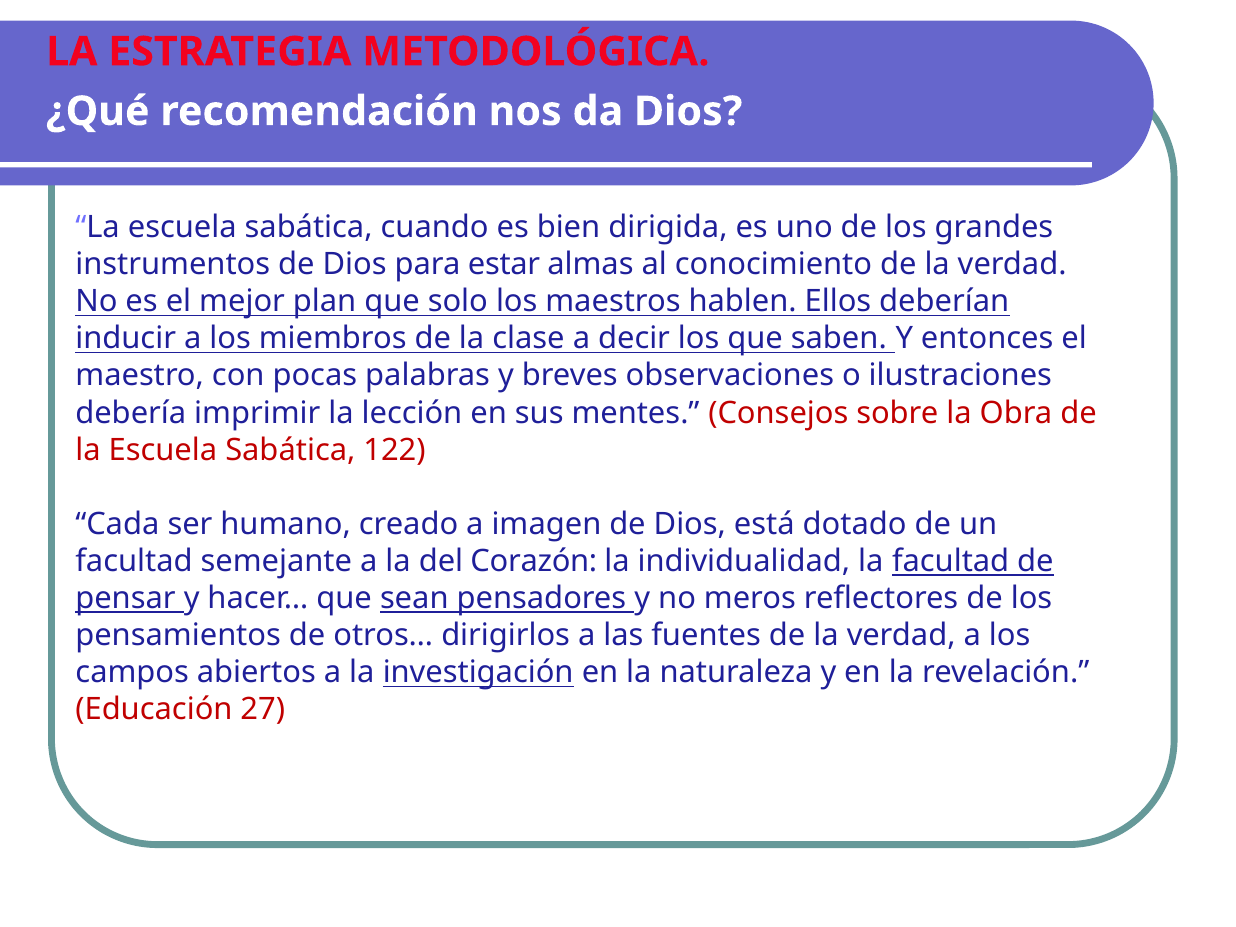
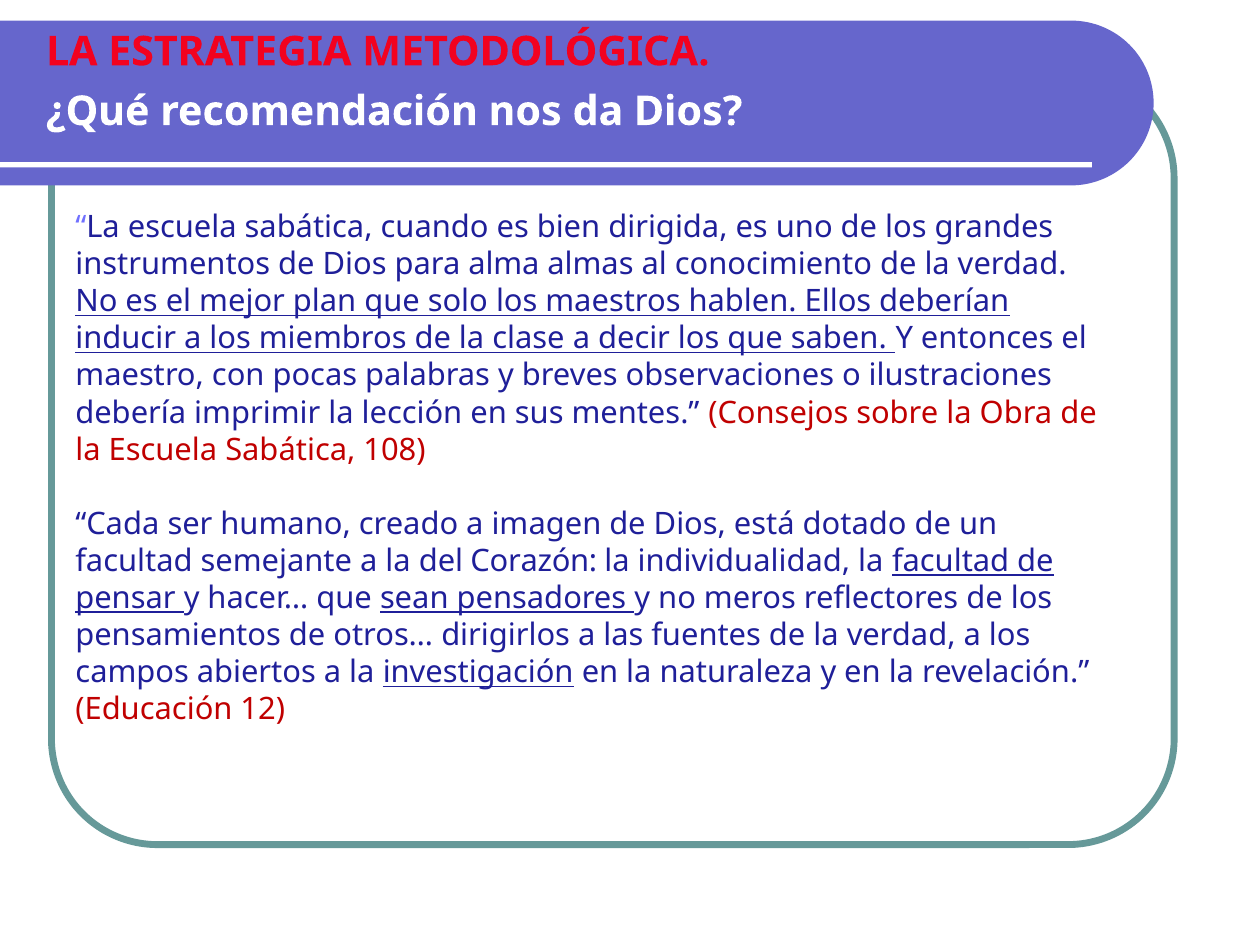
estar: estar -> alma (504, 264)
122: 122 -> 108 (395, 450)
27: 27 -> 12 (263, 709)
